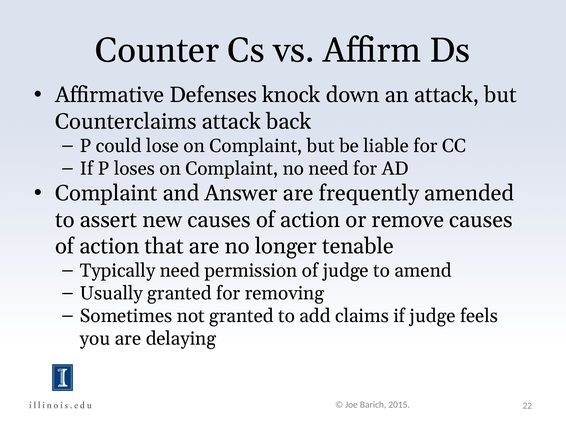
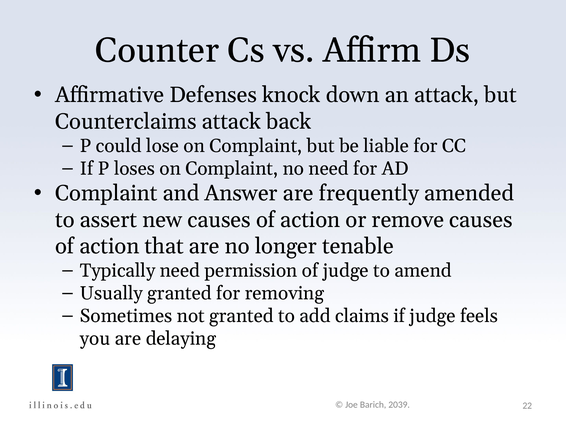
2015: 2015 -> 2039 (399, 404)
